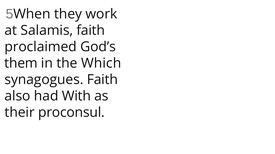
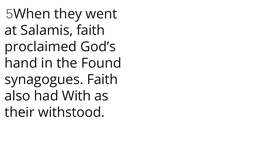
work: work -> went (101, 14)
them: them -> hand (21, 63)
Which: Which -> Found (101, 63)
proconsul: proconsul -> withstood (71, 113)
